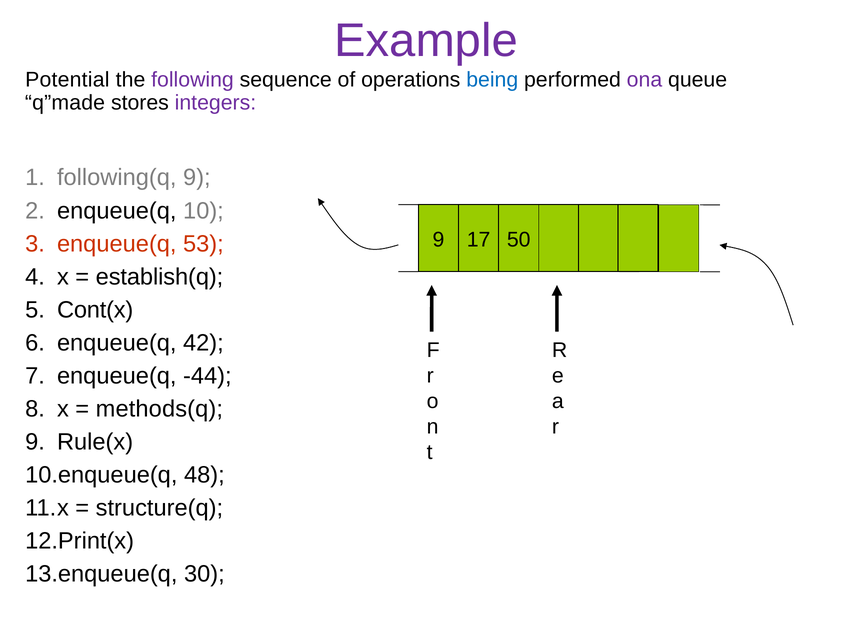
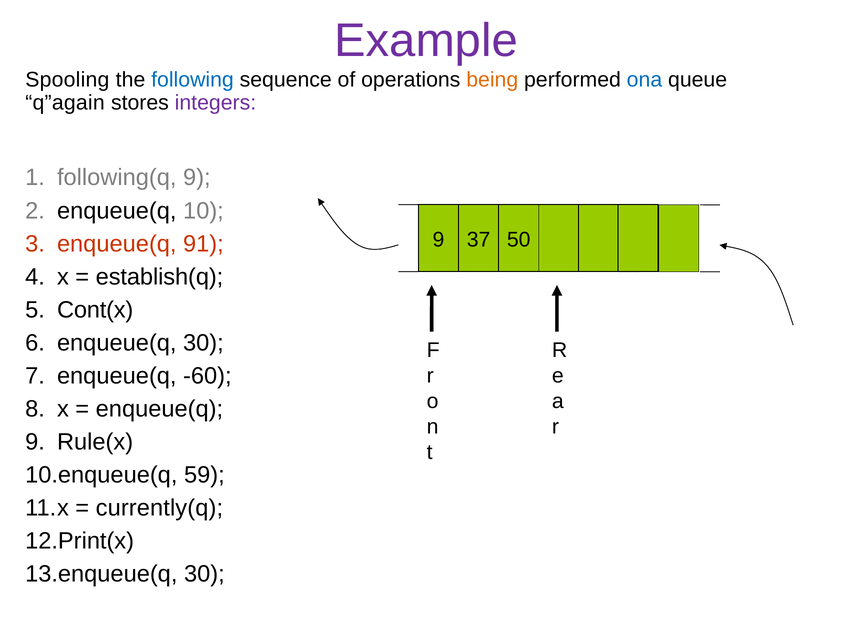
Potential: Potential -> Spooling (67, 80)
following colour: purple -> blue (193, 80)
being colour: blue -> orange (492, 80)
ona colour: purple -> blue (644, 80)
q”made: q”made -> q”again (65, 103)
17: 17 -> 37 (479, 240)
53: 53 -> 91 (203, 244)
enqueue(q 42: 42 -> 30 (203, 343)
-44: -44 -> -60 (207, 376)
methods(q: methods(q -> enqueue(q (159, 409)
48: 48 -> 59 (204, 475)
structure(q: structure(q -> currently(q (159, 508)
